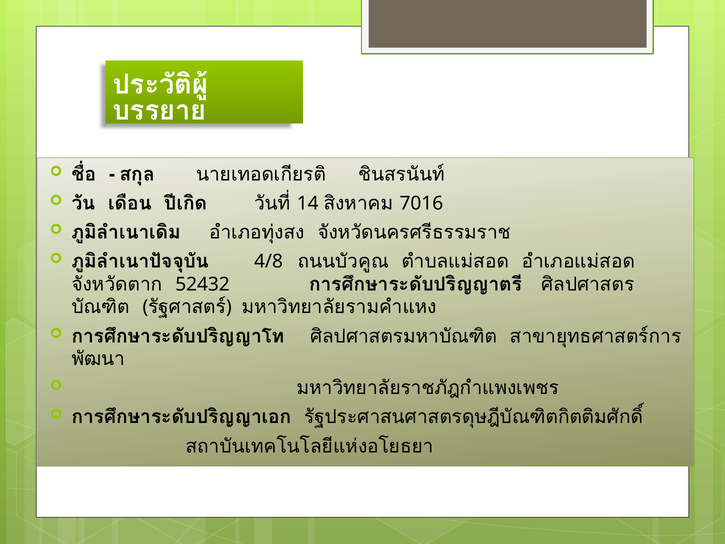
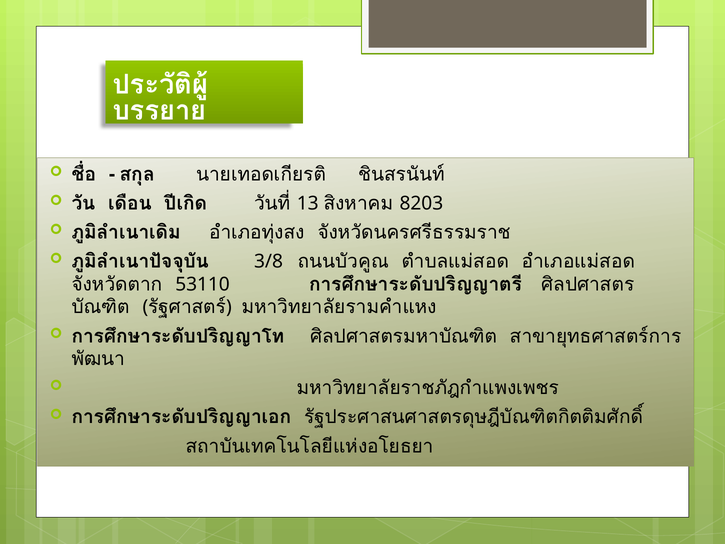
14: 14 -> 13 (308, 203)
7016: 7016 -> 8203 (421, 203)
4/8: 4/8 -> 3/8 (269, 261)
52432: 52432 -> 53110 (203, 284)
